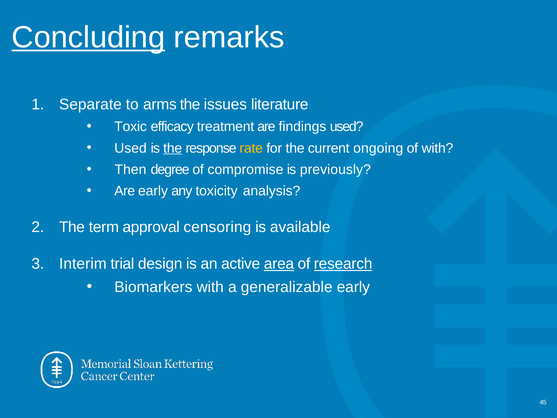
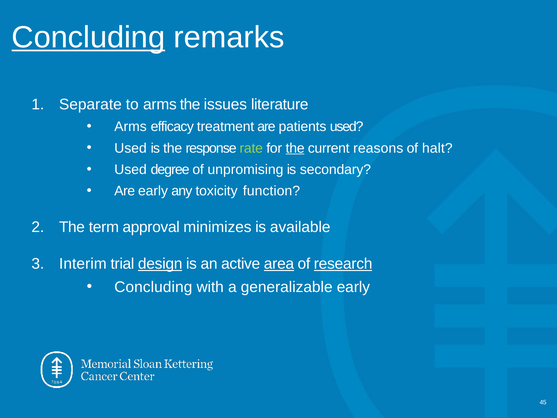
Toxic: Toxic -> Arms (131, 127)
findings: findings -> patients (302, 127)
the underline: present -> none (173, 148)
rate colour: yellow -> light green (251, 148)
the underline: none -> present (295, 148)
ongoing: ongoing -> reasons (378, 148)
of with: with -> halt (437, 148)
Then: Then -> Used (131, 170)
compromise: compromise -> unpromising (245, 170)
previously: previously -> secondary (335, 170)
analysis: analysis -> function (271, 191)
censoring: censoring -> minimizes (217, 227)
design underline: none -> present (160, 264)
Biomarkers: Biomarkers -> Concluding (153, 287)
